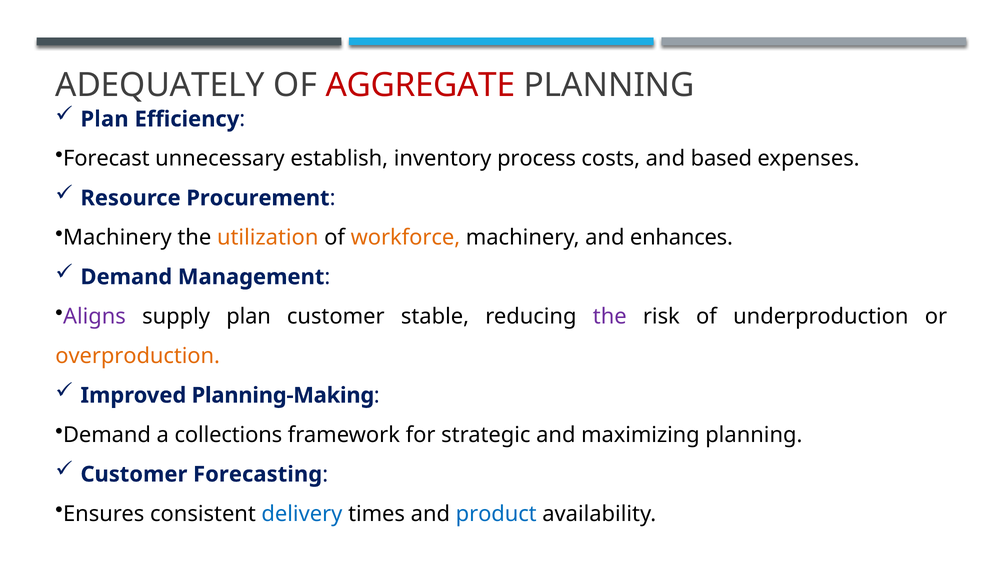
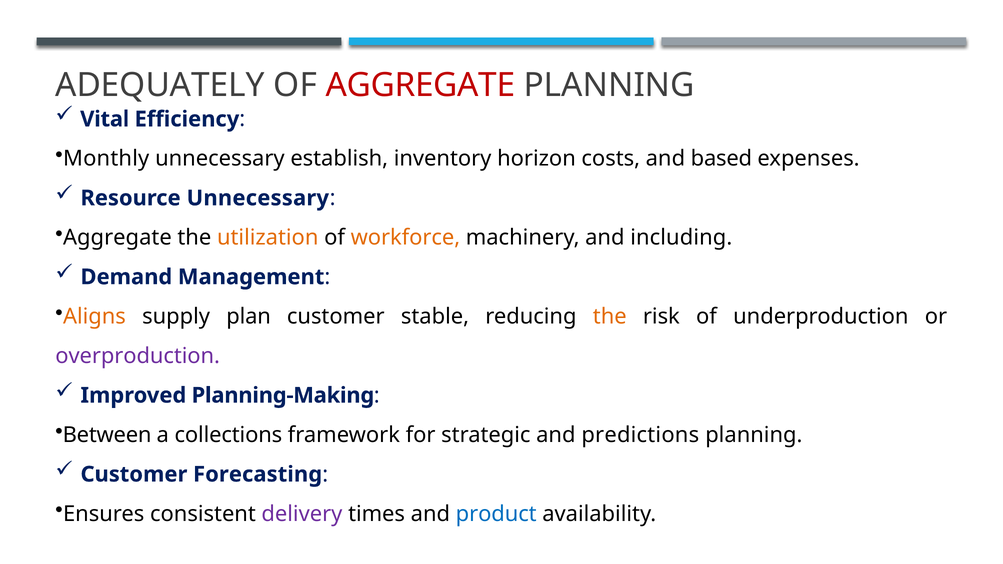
Plan: Plan -> Vital (105, 119)
Forecast: Forecast -> Monthly (106, 159)
process: process -> horizon (536, 159)
Resource Procurement: Procurement -> Unnecessary (258, 198)
Machinery: Machinery -> Aggregate (117, 238)
enhances: enhances -> including (681, 238)
Aligns colour: purple -> orange (94, 317)
the colour: purple -> orange (610, 317)
overproduction colour: orange -> purple (138, 356)
Demand: Demand -> Between (107, 435)
maximizing: maximizing -> predictions (640, 435)
delivery colour: blue -> purple (302, 514)
